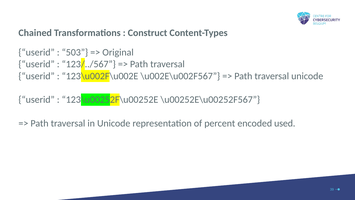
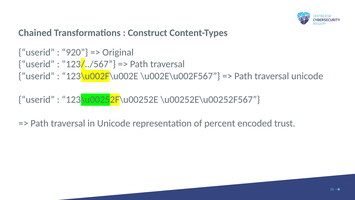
503: 503 -> 920 (75, 52)
used: used -> trust (285, 123)
